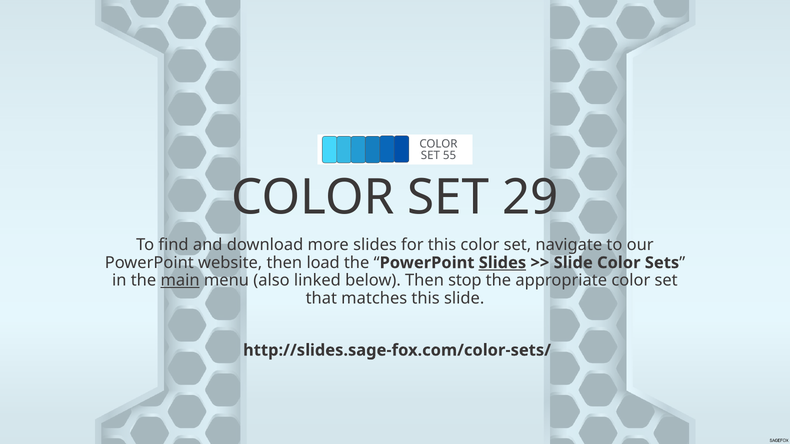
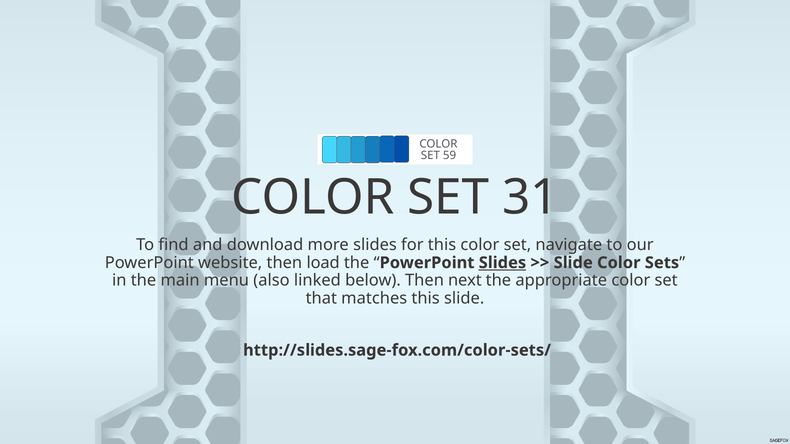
55: 55 -> 59 (450, 156)
29: 29 -> 31 (530, 197)
main underline: present -> none (180, 281)
stop: stop -> next (465, 281)
